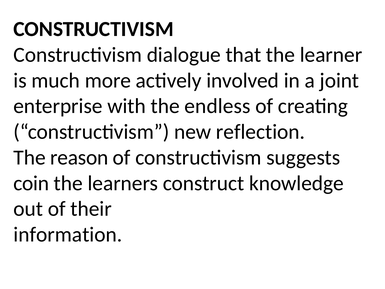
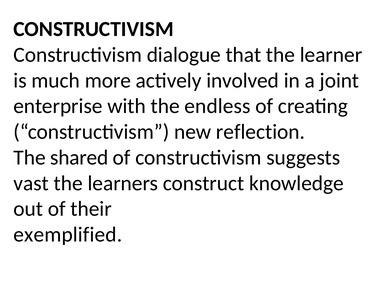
reason: reason -> shared (79, 157)
coin: coin -> vast (31, 183)
information: information -> exemplified (68, 234)
